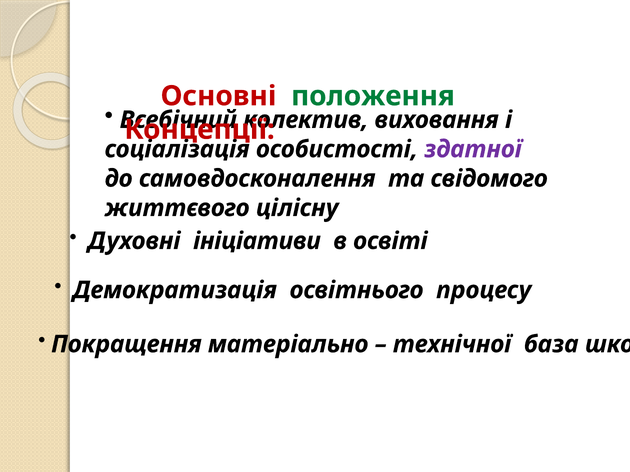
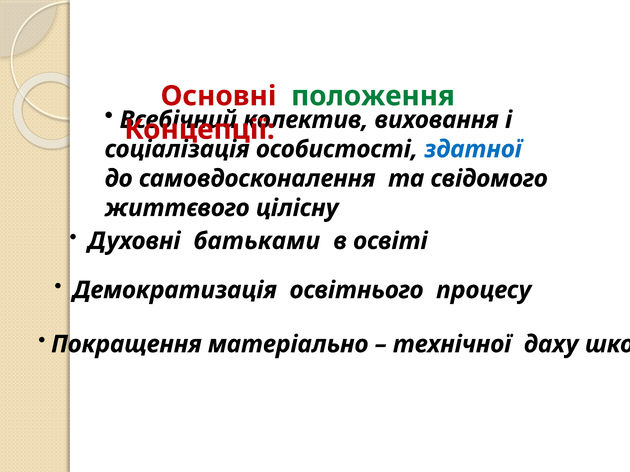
здатної colour: purple -> blue (473, 149)
ініціативи: ініціативи -> батьками (257, 241)
база: база -> даху (551, 345)
